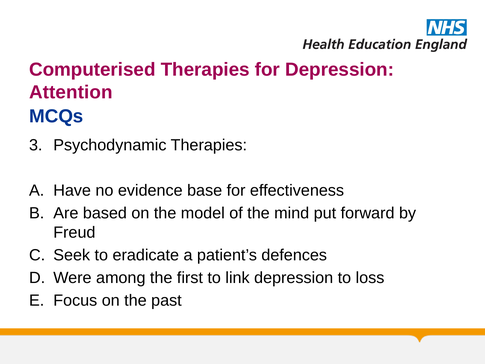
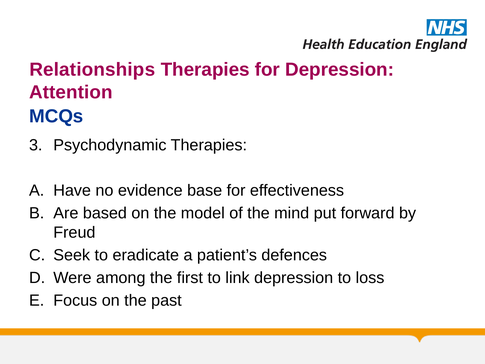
Computerised: Computerised -> Relationships (92, 69)
